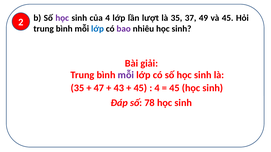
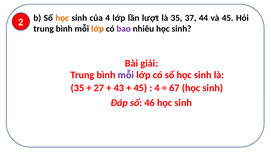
học colour: purple -> orange (62, 18)
49: 49 -> 44 (203, 18)
lớp colour: blue -> orange (97, 29)
47: 47 -> 27 (99, 88)
45: 45 -> 67 (174, 88)
78: 78 -> 46 (150, 103)
